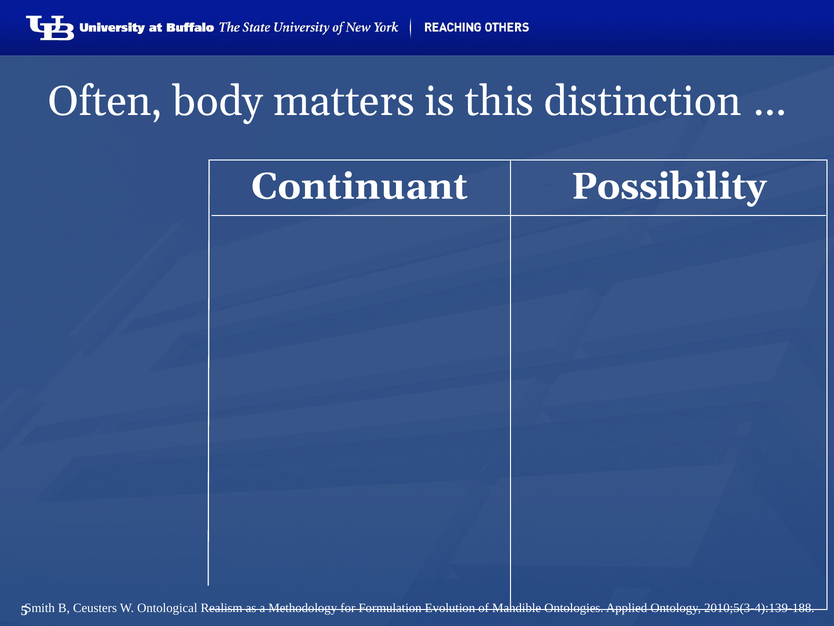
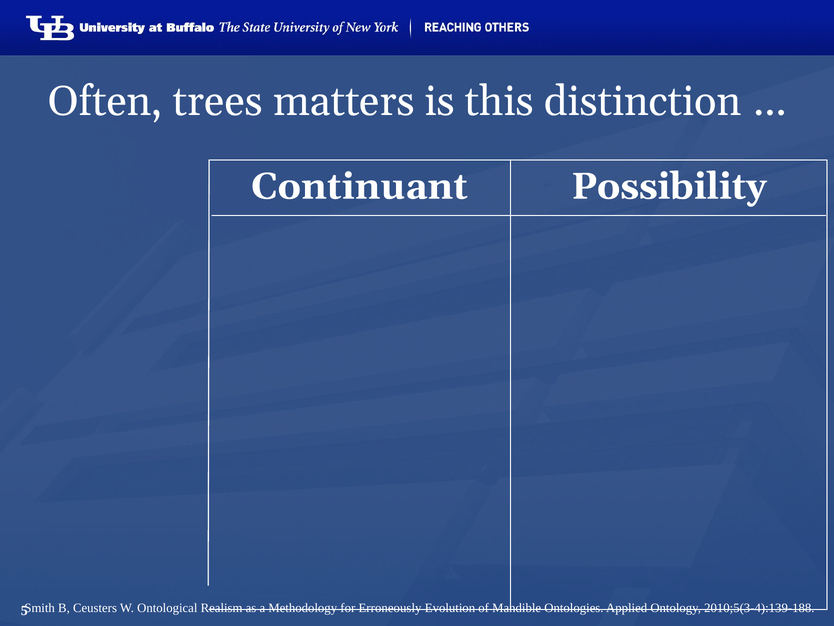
body: body -> trees (218, 102)
Formulation: Formulation -> Erroneously (390, 607)
